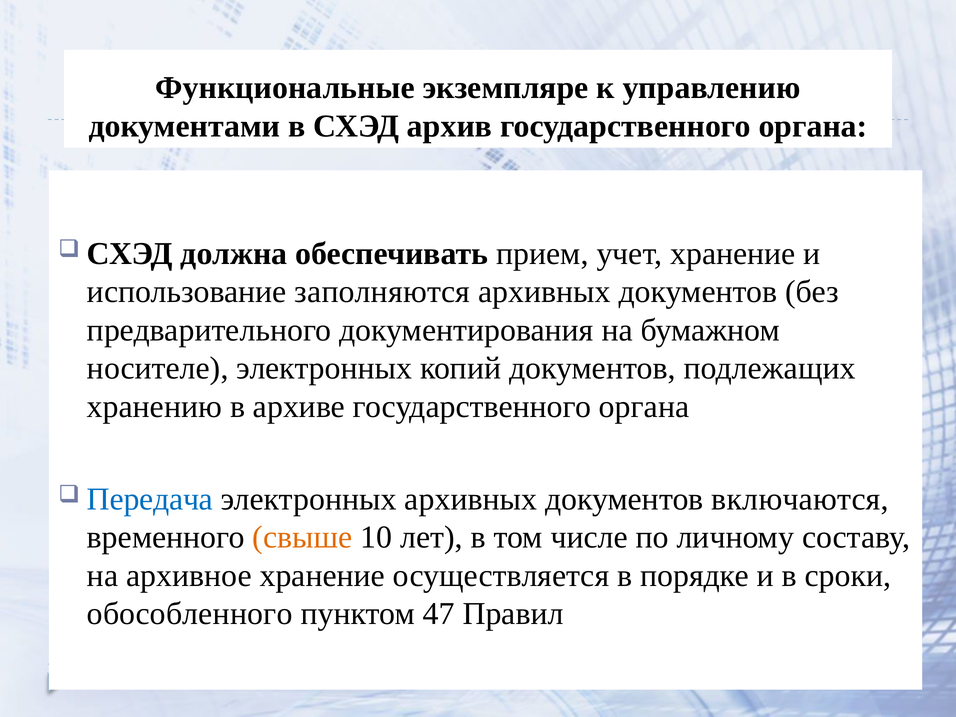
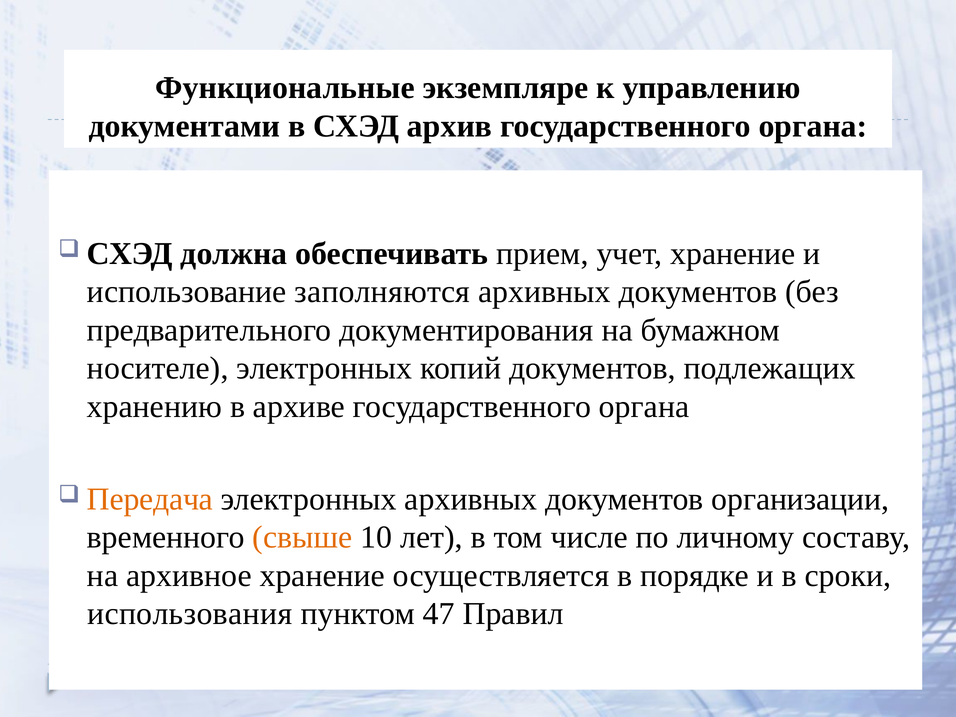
Передача colour: blue -> orange (150, 499)
включаются: включаются -> организации (800, 499)
обособленного: обособленного -> использования (190, 614)
